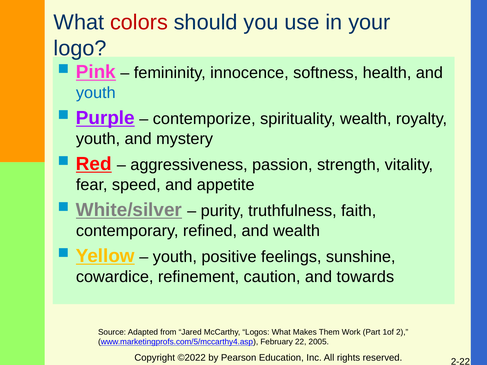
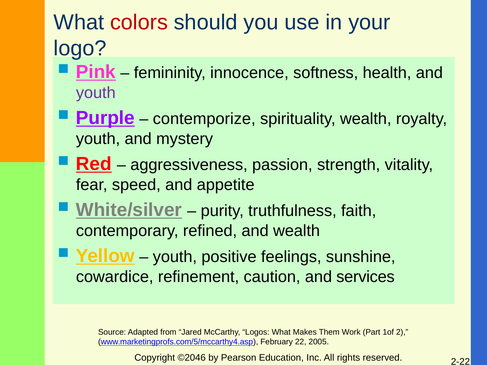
youth colour: blue -> purple (96, 93)
towards: towards -> services (365, 277)
©2022: ©2022 -> ©2046 (192, 358)
